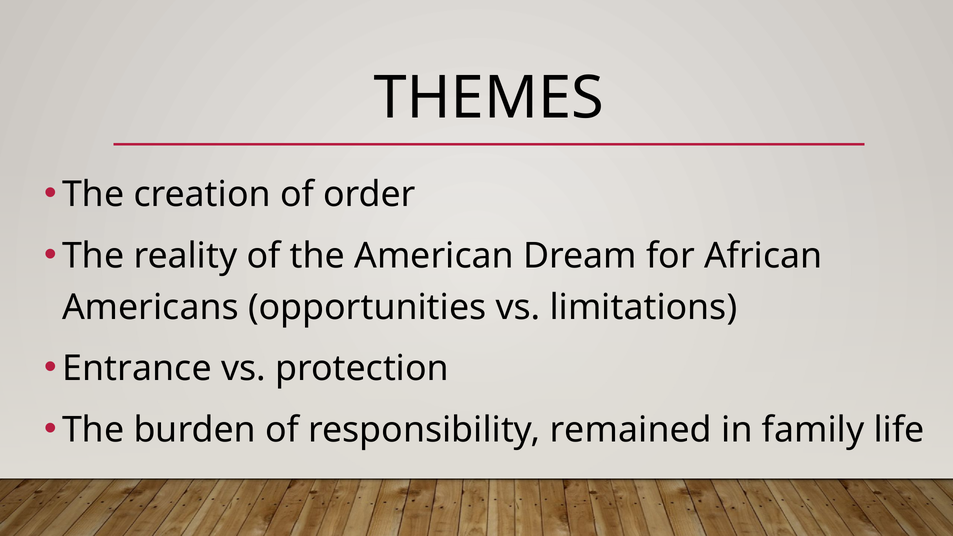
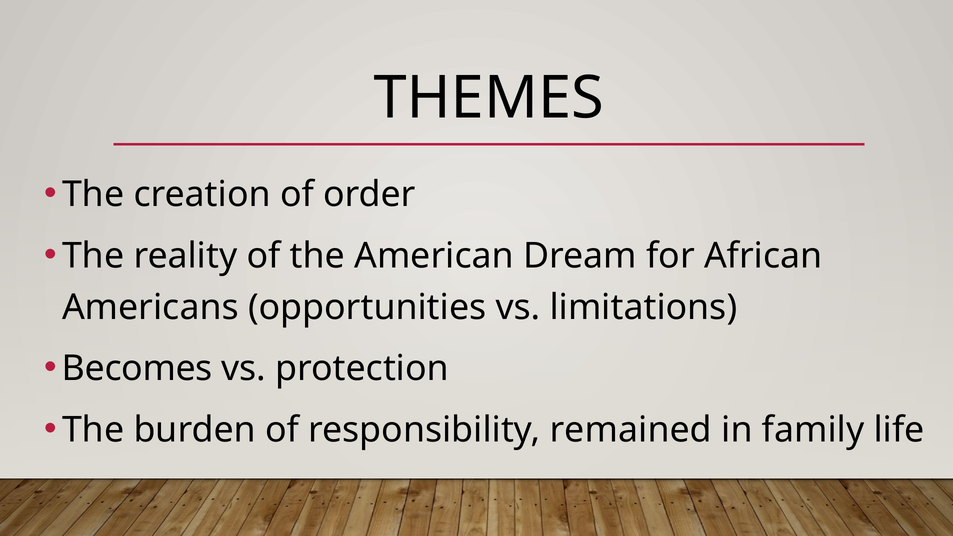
Entrance: Entrance -> Becomes (137, 369)
